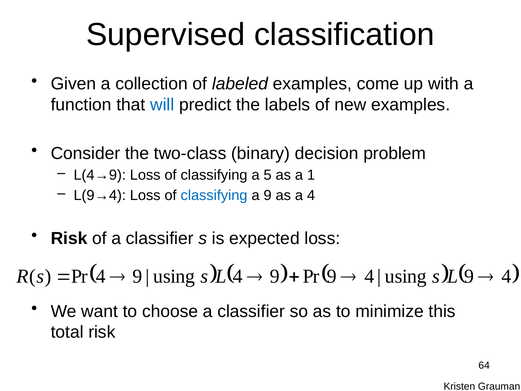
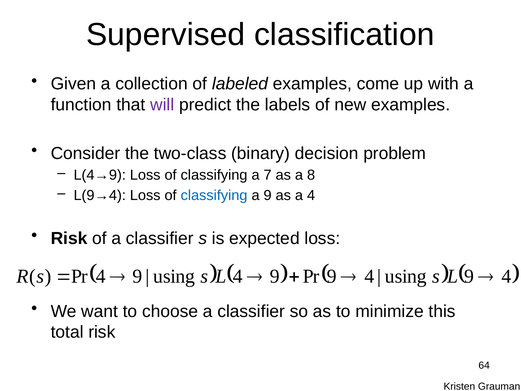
will colour: blue -> purple (162, 105)
5: 5 -> 7 (268, 175)
1: 1 -> 8 (311, 175)
